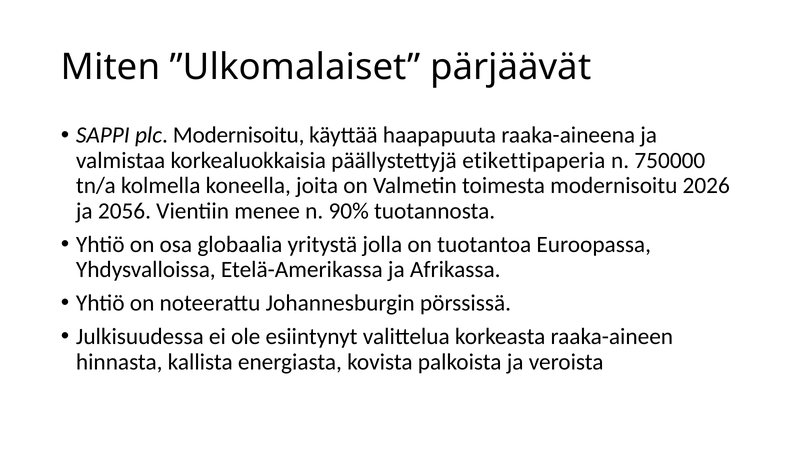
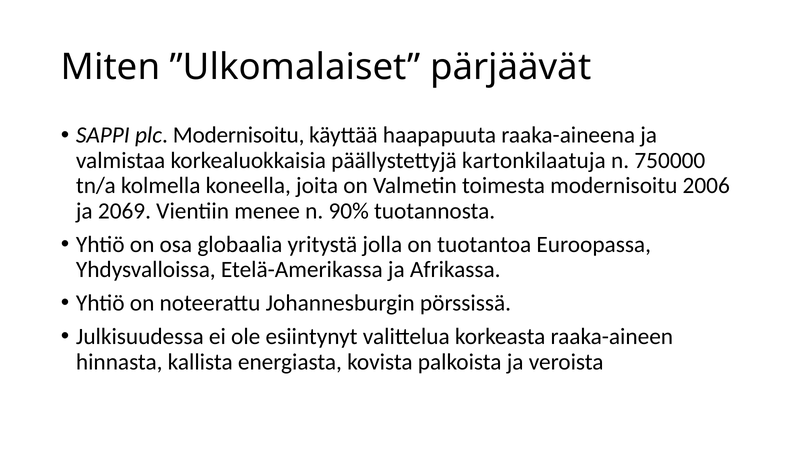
etikettipaperia: etikettipaperia -> kartonkilaatuja (534, 160)
2026: 2026 -> 2006 (706, 186)
2056: 2056 -> 2069 (124, 211)
